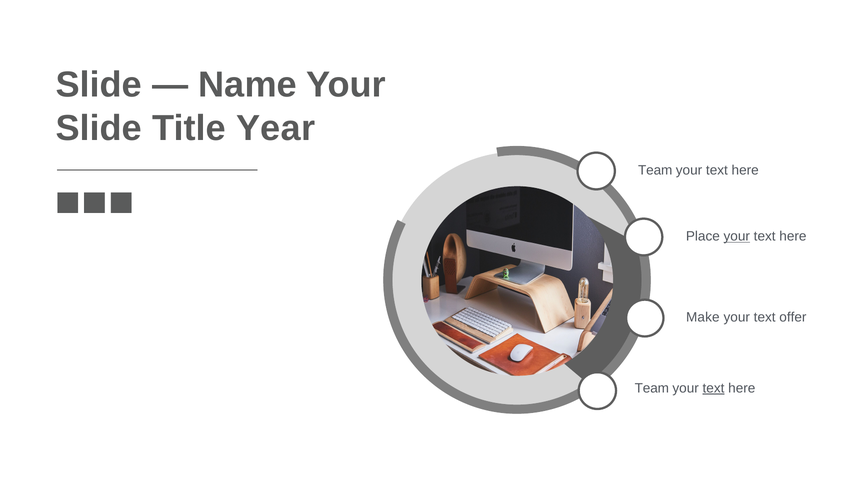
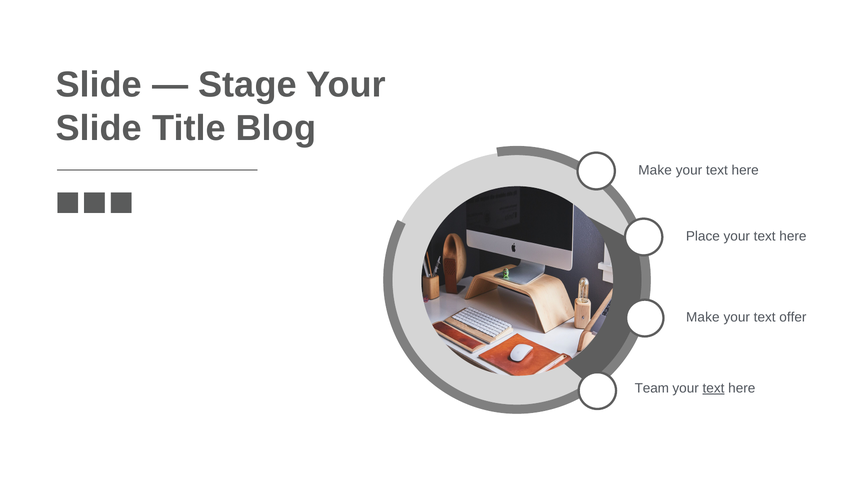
Name: Name -> Stage (248, 85)
Year: Year -> Blog (276, 128)
Team: Team -> Make (655, 171)
your underline: present -> none (737, 237)
